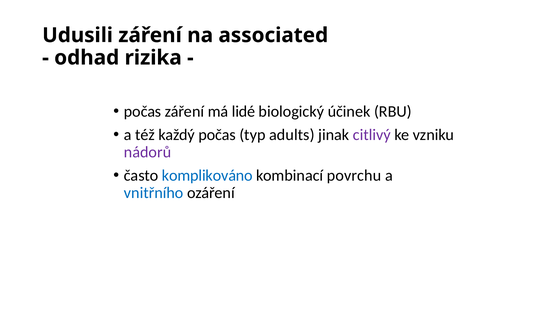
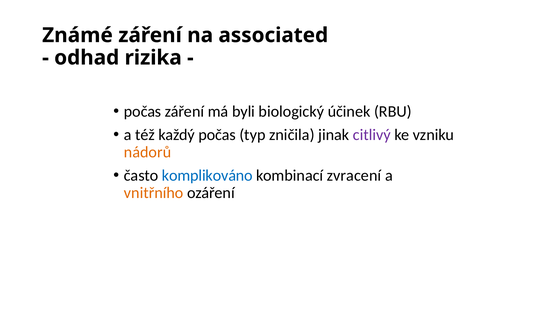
Udusili: Udusili -> Známé (77, 35)
lidé: lidé -> byli (244, 112)
adults: adults -> zničila (292, 135)
nádorů colour: purple -> orange (148, 152)
povrchu: povrchu -> zvracení (354, 175)
vnitřního colour: blue -> orange (154, 193)
